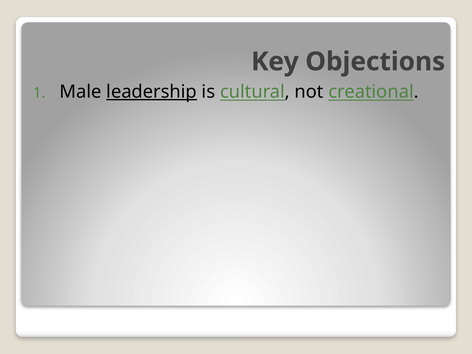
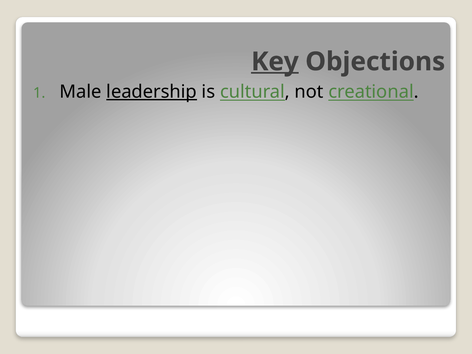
Key underline: none -> present (275, 62)
